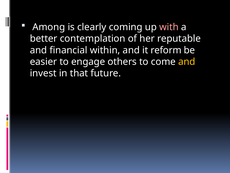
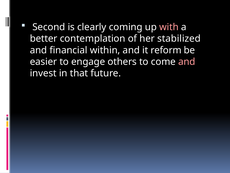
Among: Among -> Second (49, 27)
reputable: reputable -> stabilized (179, 39)
and colour: yellow -> pink (187, 62)
